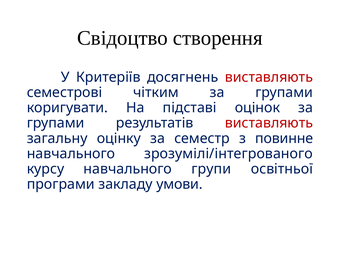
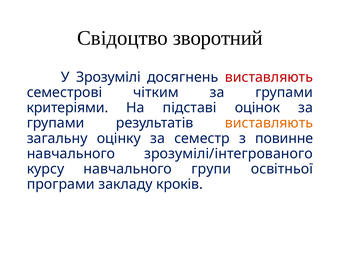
створення: створення -> зворотний (218, 38)
Критеріїв: Критеріїв -> Зрозумілі (108, 77)
коригувати: коригувати -> критеріями (67, 108)
виставляють colour: red -> orange (269, 123)
умови: умови -> кроків (179, 184)
